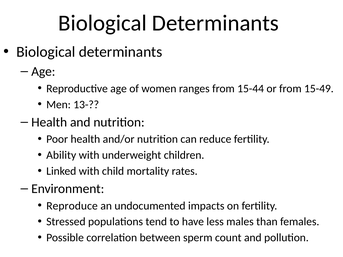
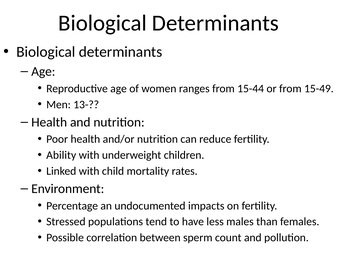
Reproduce: Reproduce -> Percentage (72, 206)
